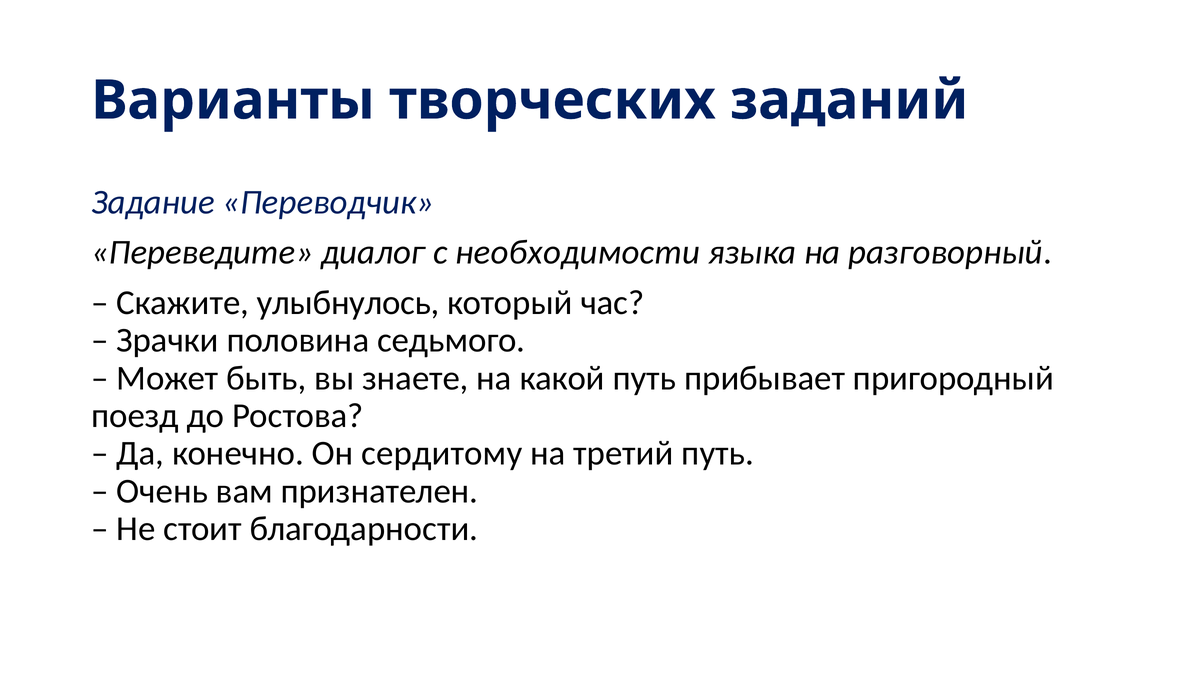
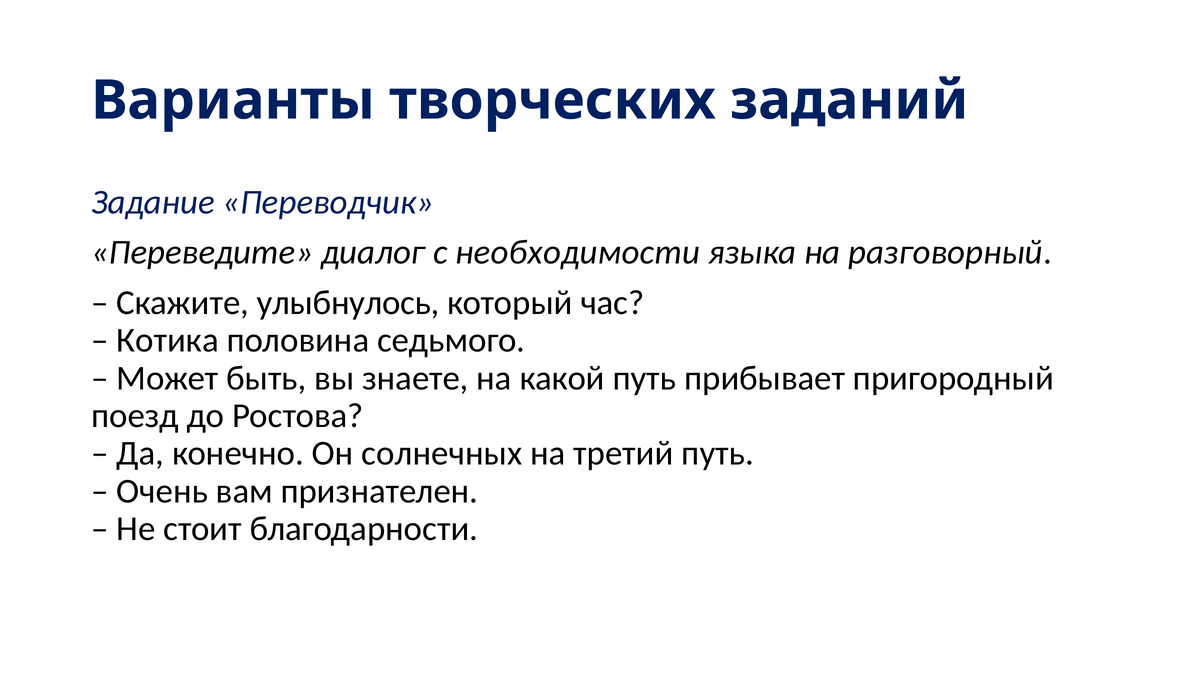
Зрачки: Зрачки -> Котика (168, 340)
сердитому: сердитому -> солнечных (442, 453)
